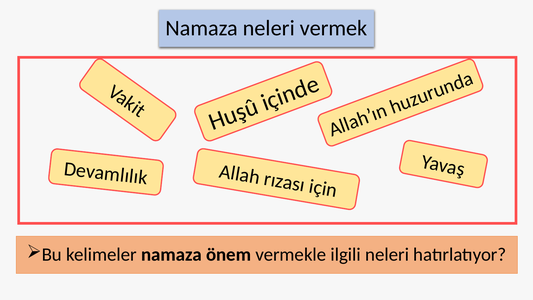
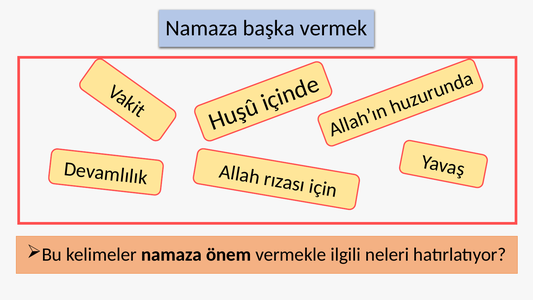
Namaza neleri: neleri -> başka (269, 28)
